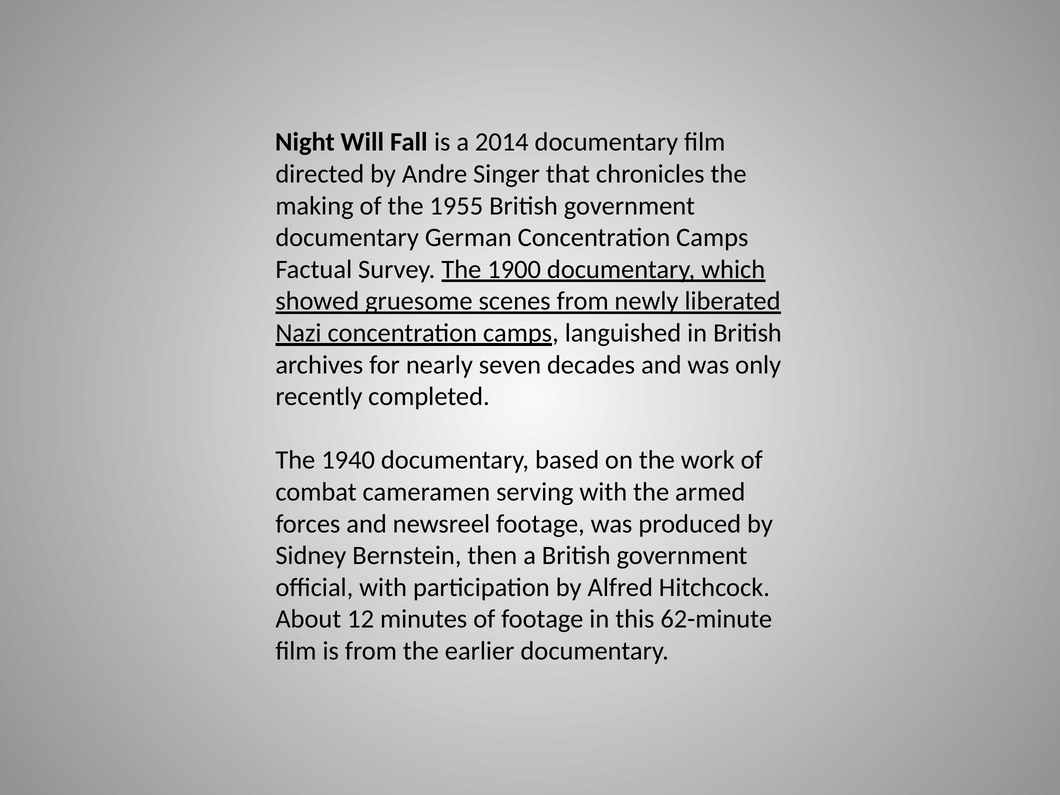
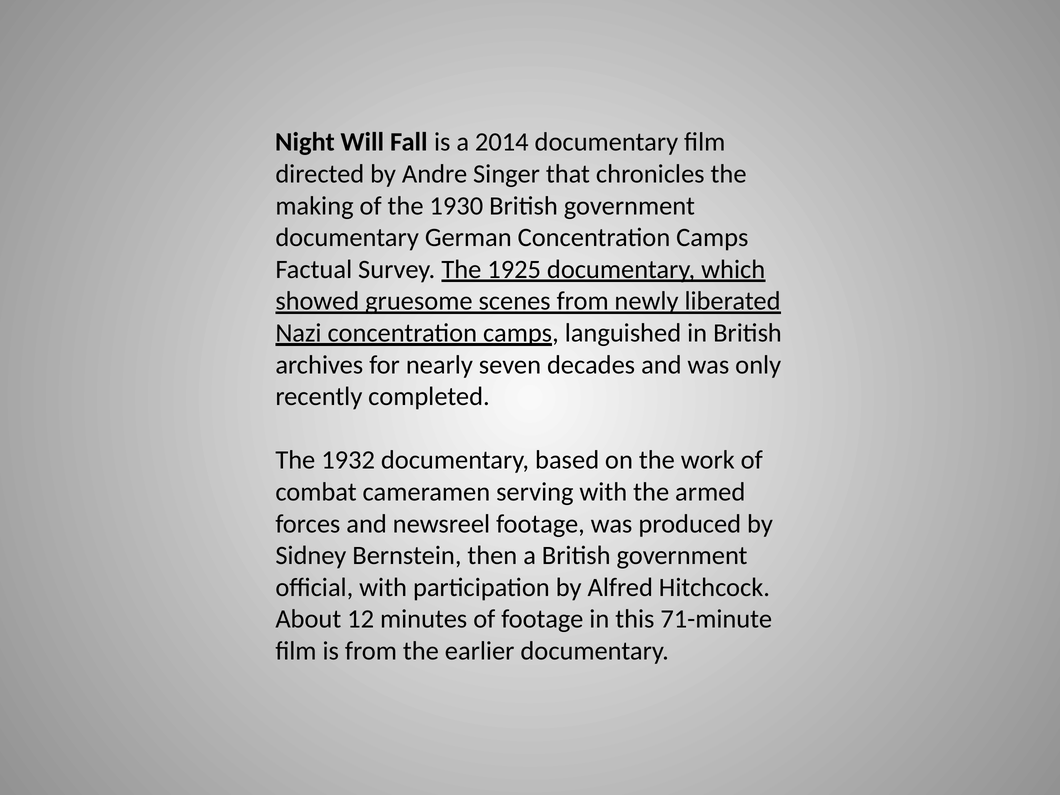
1955: 1955 -> 1930 (456, 206)
1900: 1900 -> 1925 (514, 269)
1940: 1940 -> 1932 (348, 460)
62-minute: 62-minute -> 71-minute (716, 619)
